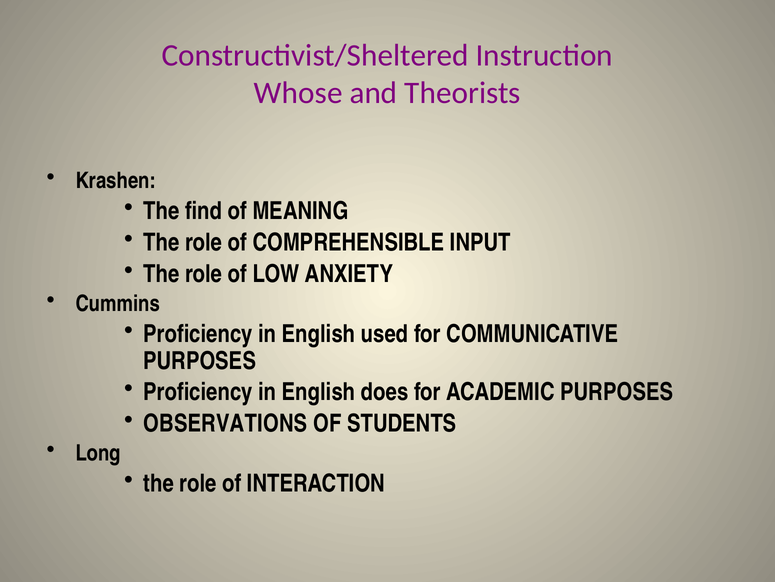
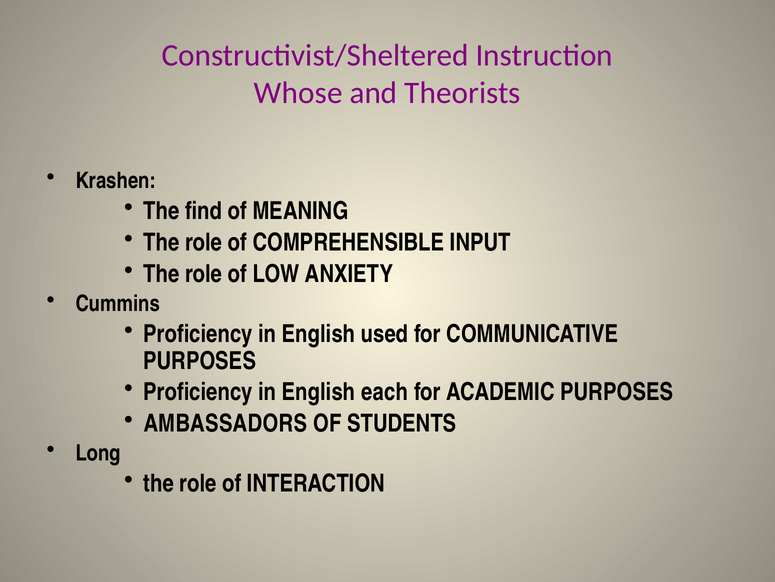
does: does -> each (385, 392)
OBSERVATIONS: OBSERVATIONS -> AMBASSADORS (225, 423)
